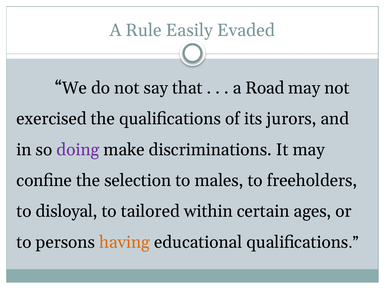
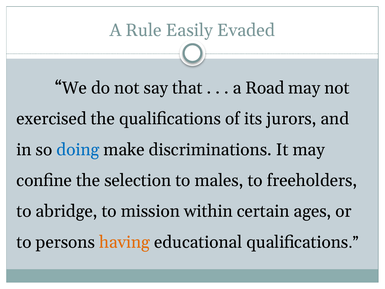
doing colour: purple -> blue (78, 150)
disloyal: disloyal -> abridge (67, 211)
tailored: tailored -> mission (150, 211)
